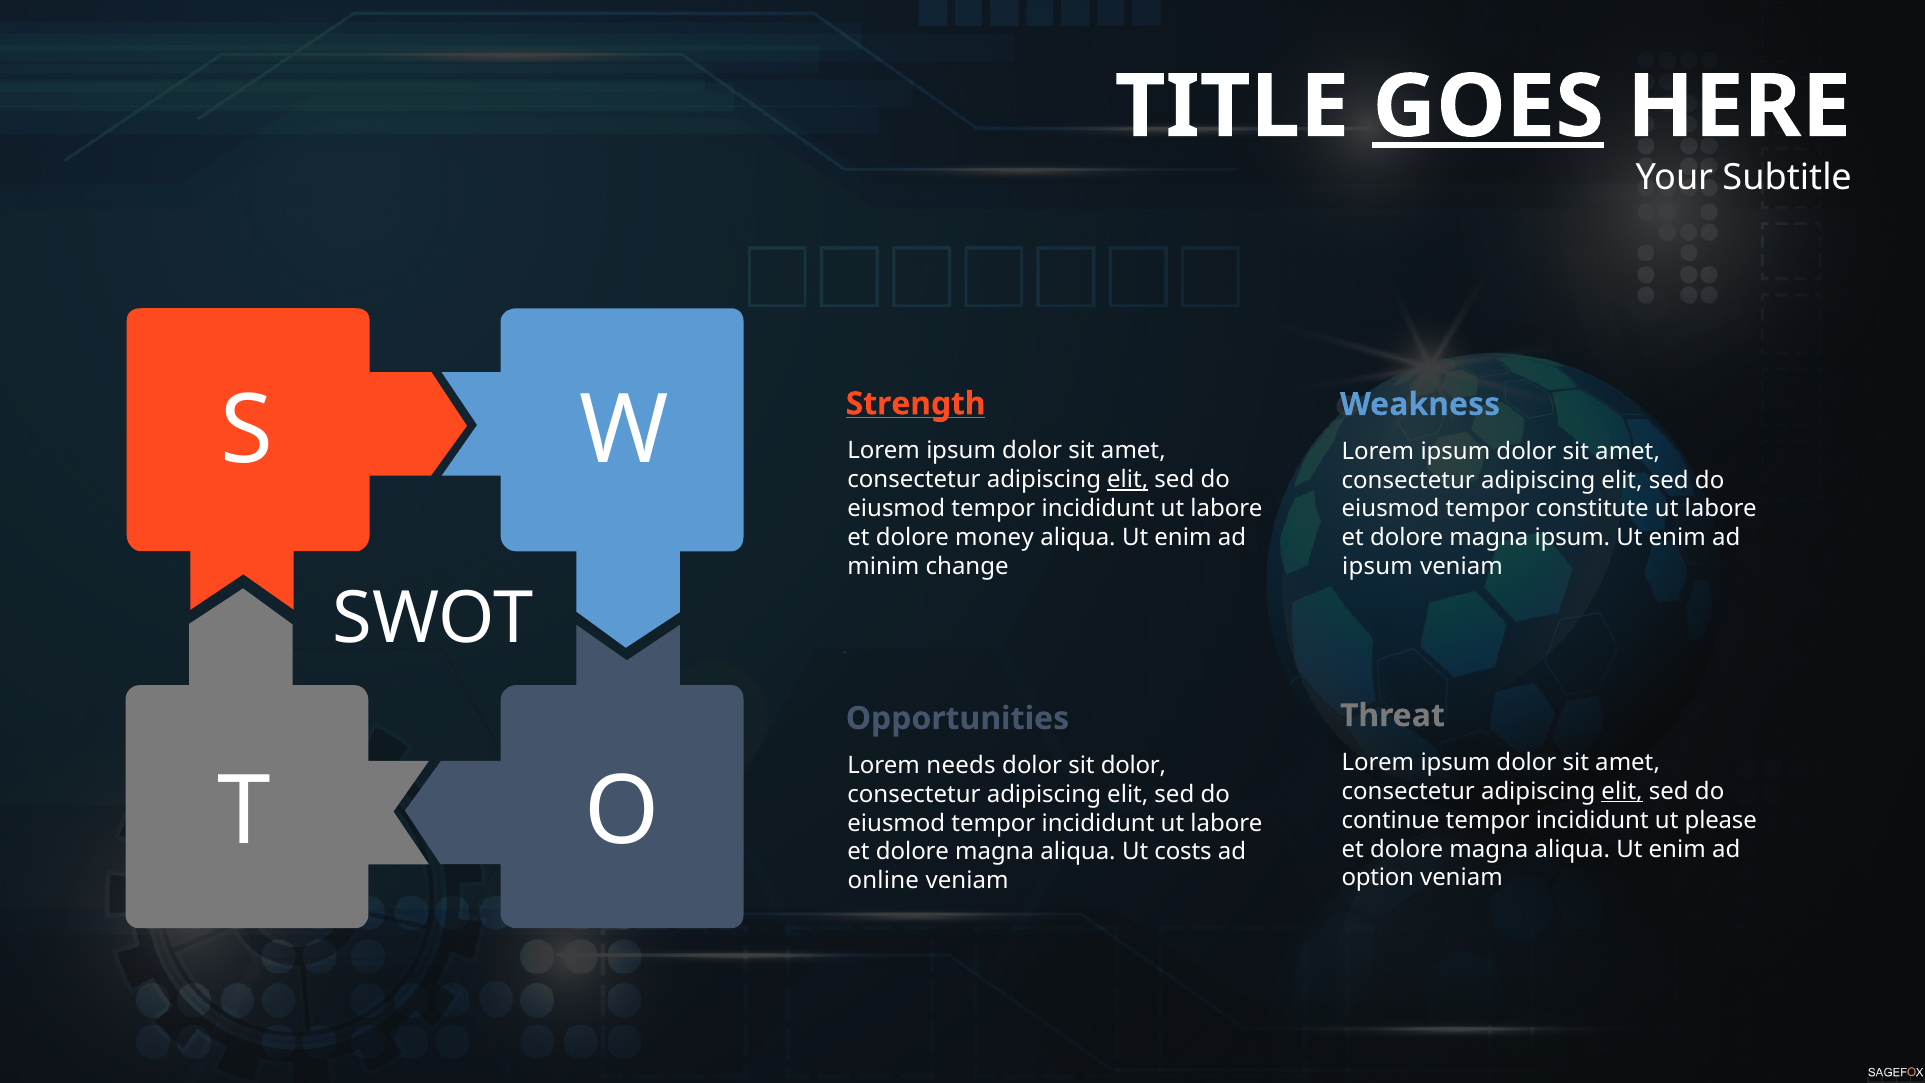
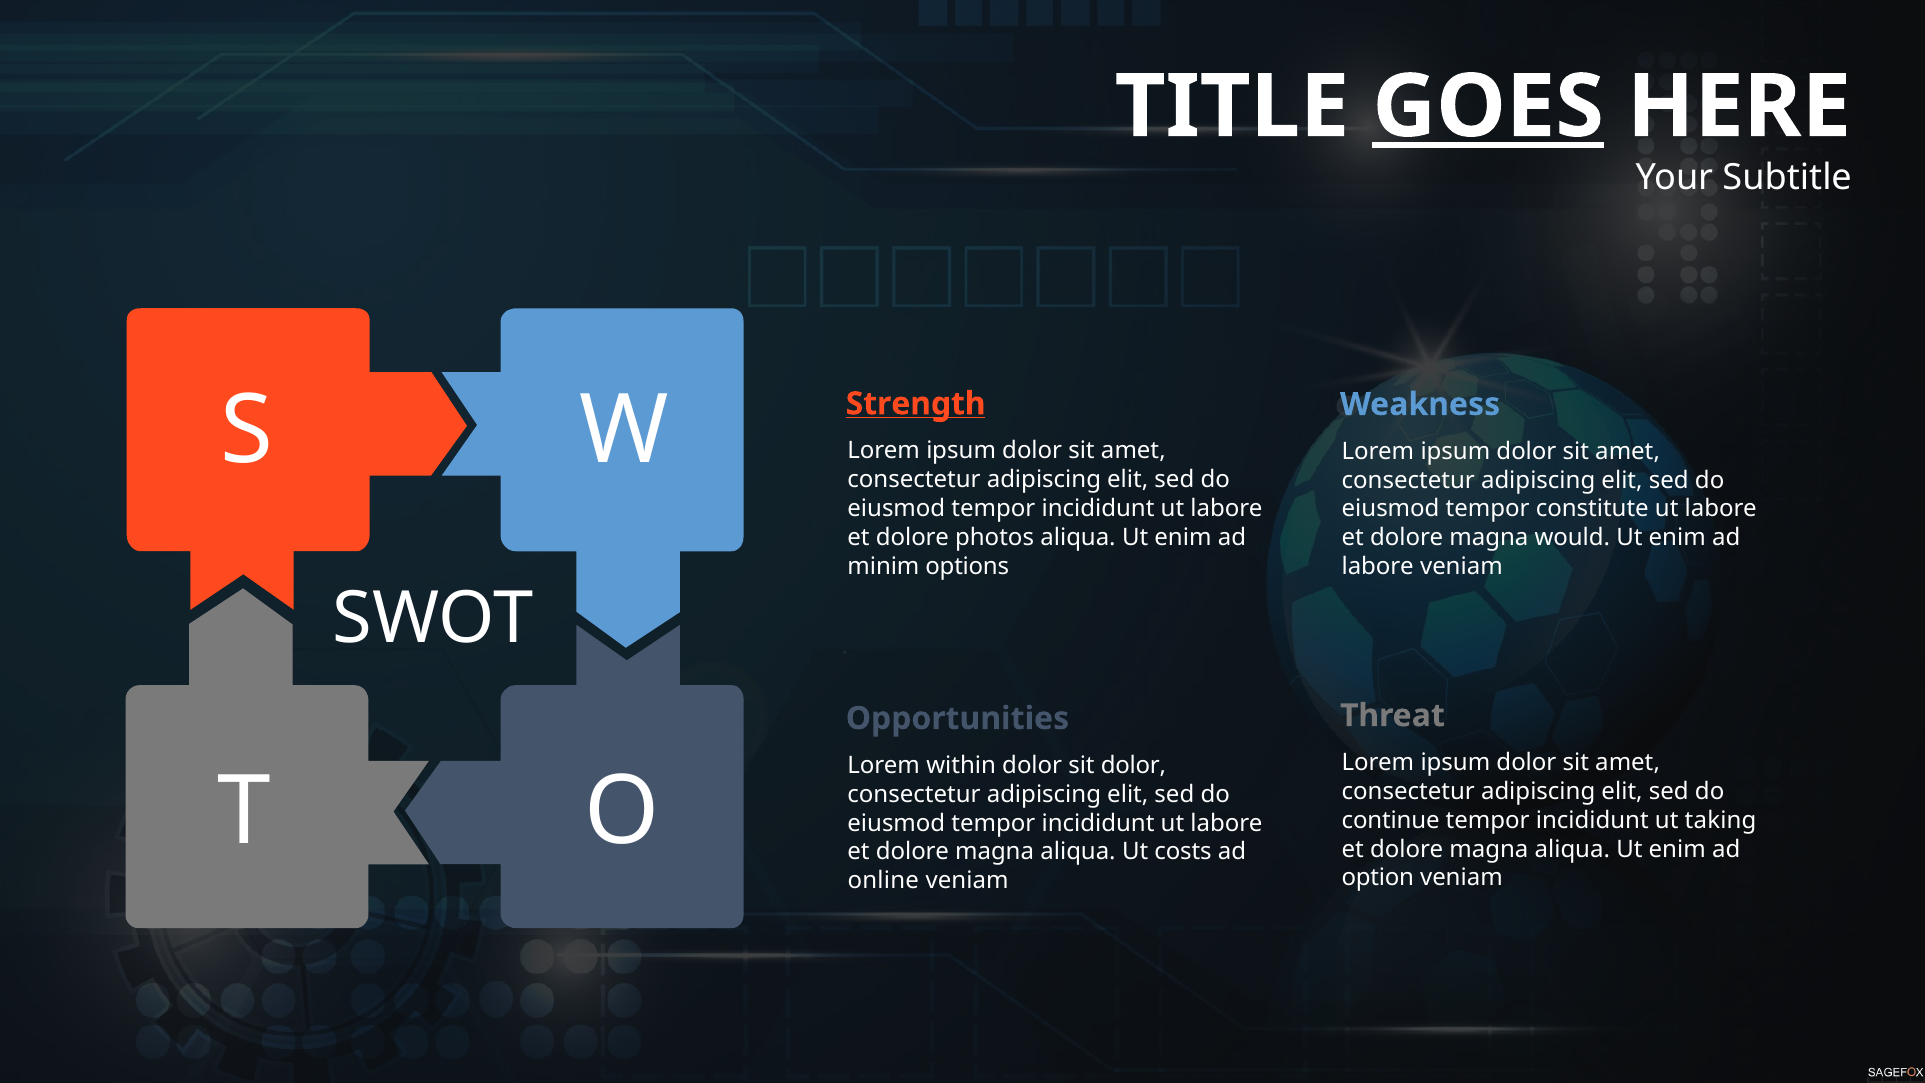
elit underline: present -> none (1128, 479)
money: money -> photos (995, 537)
magna ipsum: ipsum -> would (1572, 538)
change: change -> options (967, 566)
ipsum: ipsum -> labore (1378, 567)
needs: needs -> within (961, 765)
elit underline: present -> none (1622, 791)
please: please -> taking (1721, 820)
